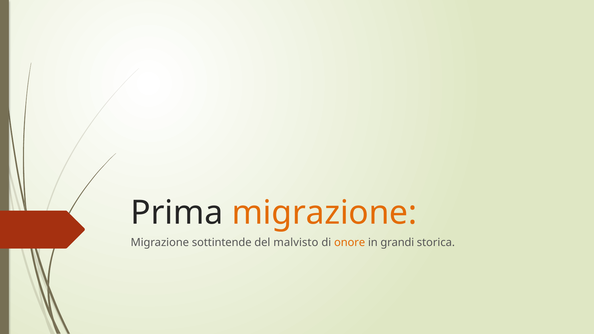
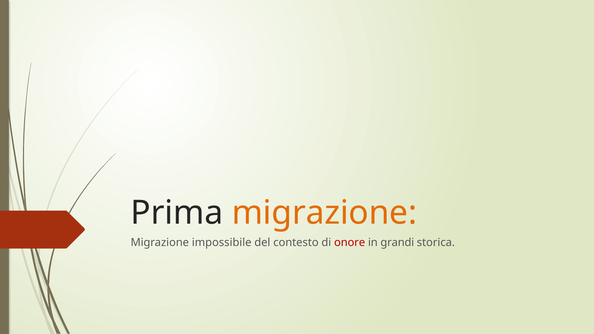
sottintende: sottintende -> impossibile (222, 242)
malvisto: malvisto -> contesto (296, 242)
onore colour: orange -> red (350, 242)
